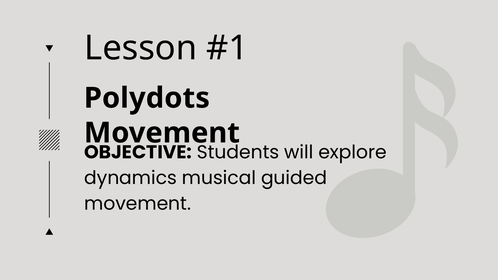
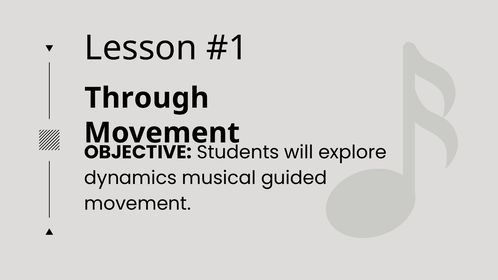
Polydots: Polydots -> Through (147, 98)
